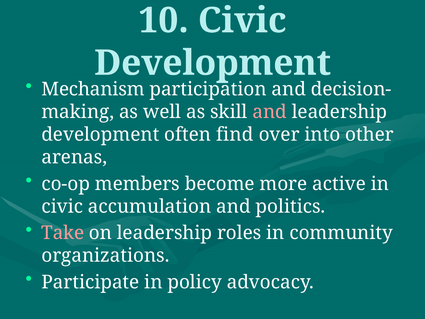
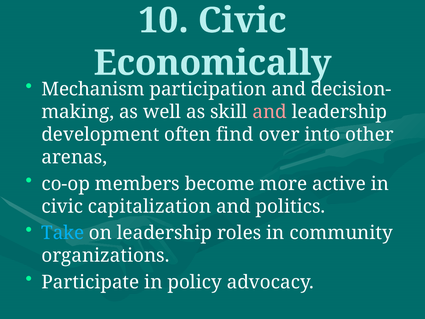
Development: Development -> Economically (213, 63)
accumulation: accumulation -> capitalization (150, 206)
Take colour: pink -> light blue (63, 233)
